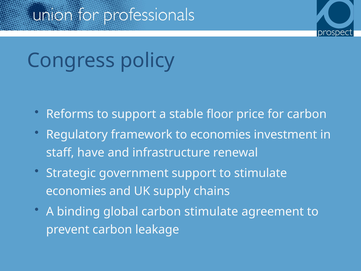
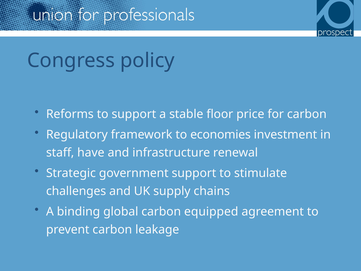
economies: economies -> challenges (76, 191)
carbon stimulate: stimulate -> equipped (211, 211)
